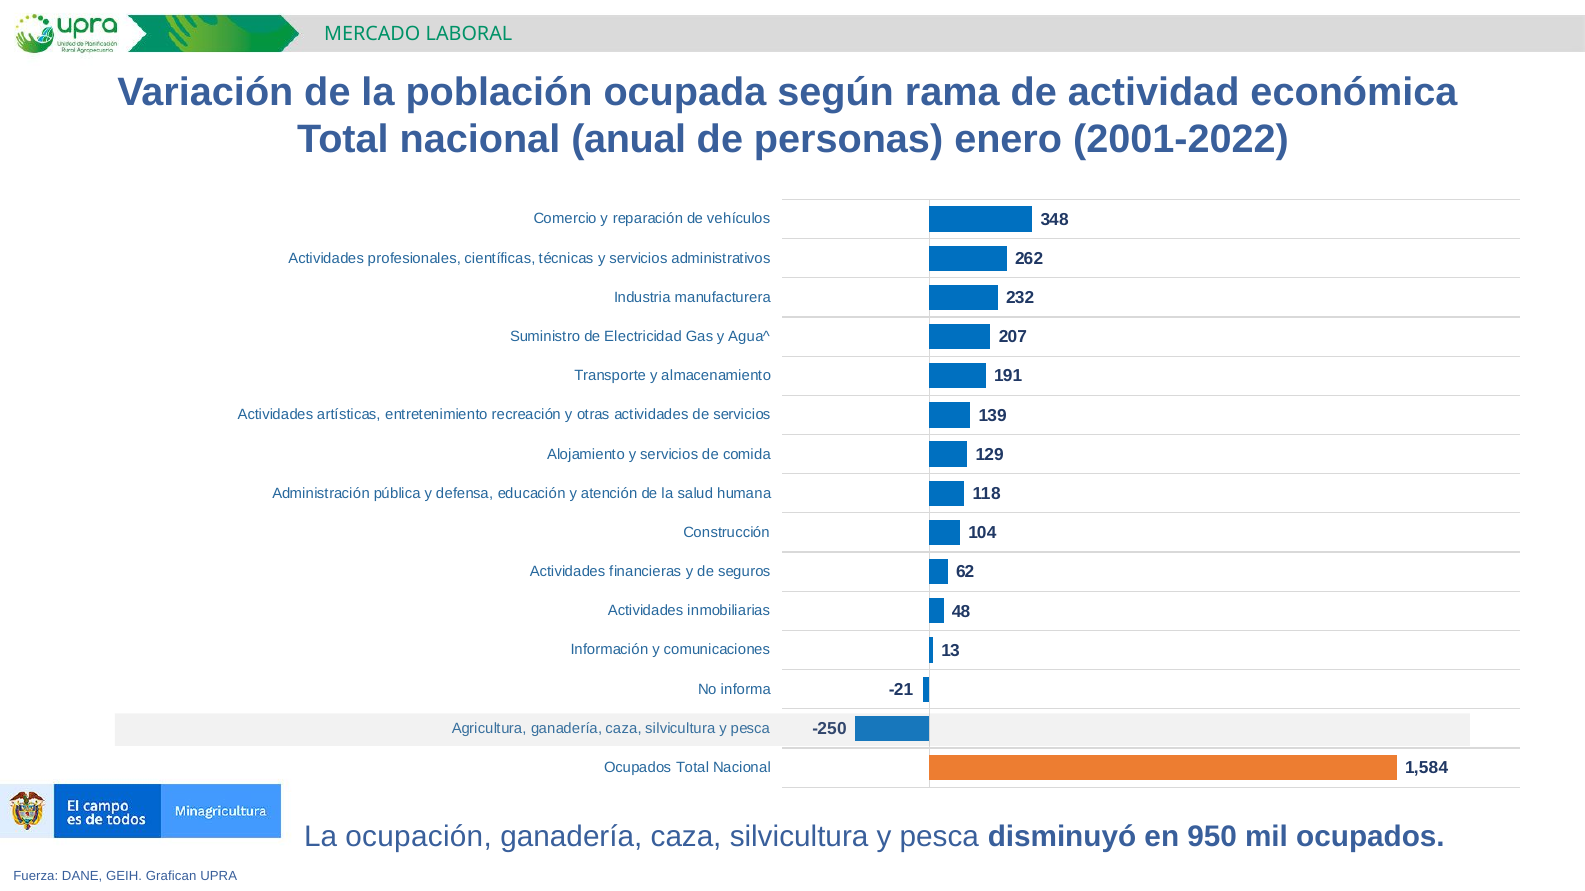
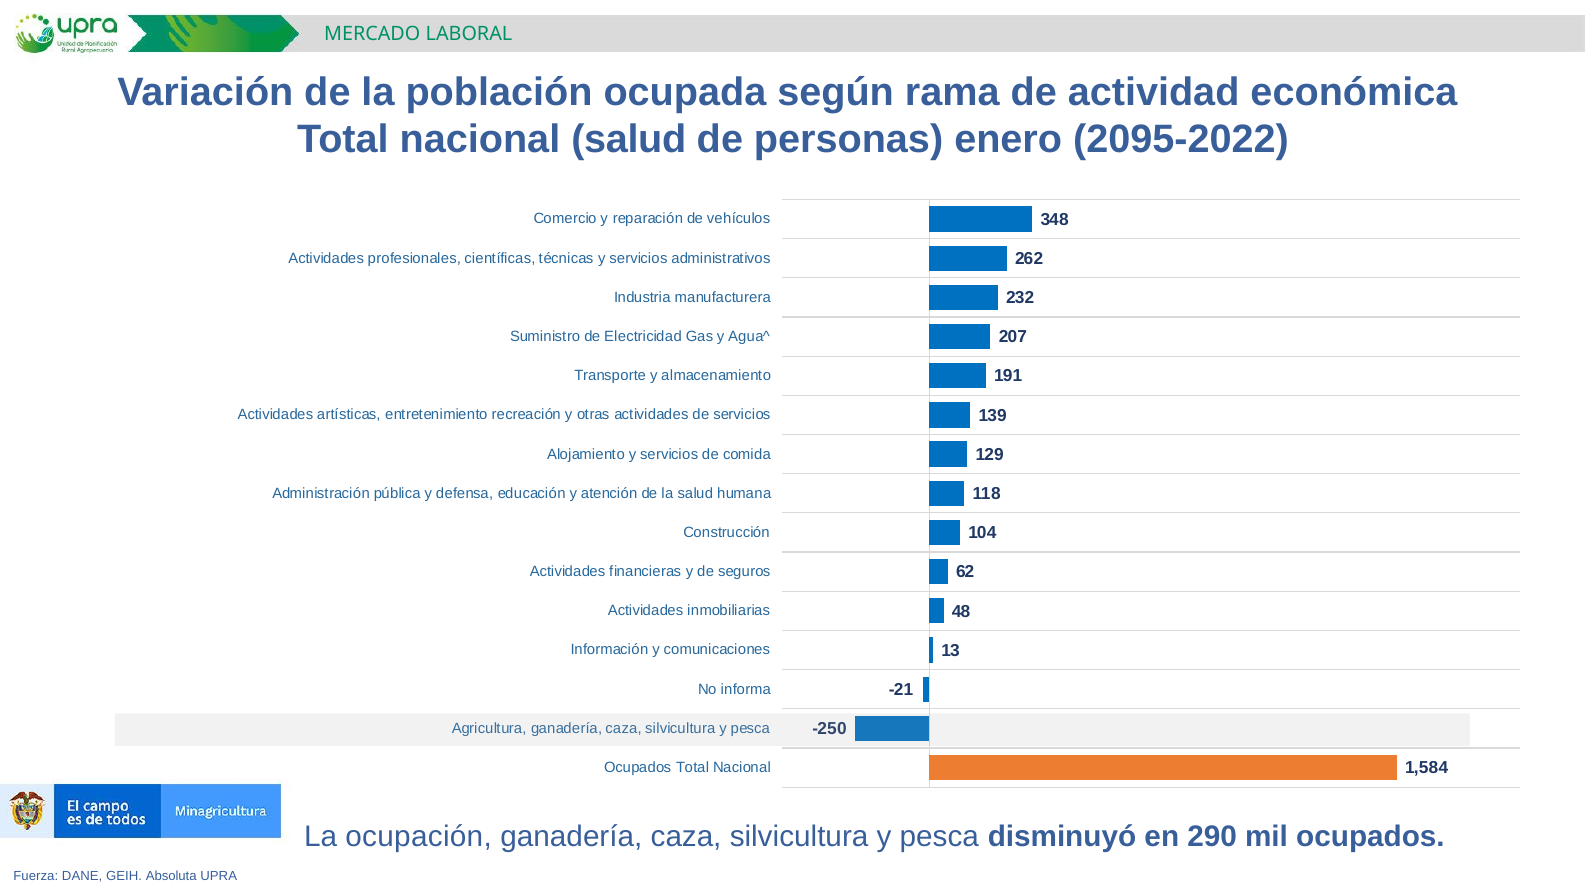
nacional anual: anual -> salud (629, 140)
2001-2022: 2001-2022 -> 2095-2022 (1181, 140)
950: 950 -> 290 (1212, 837)
Grafican: Grafican -> Absoluta (171, 876)
